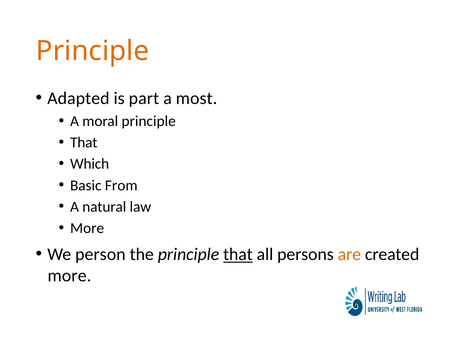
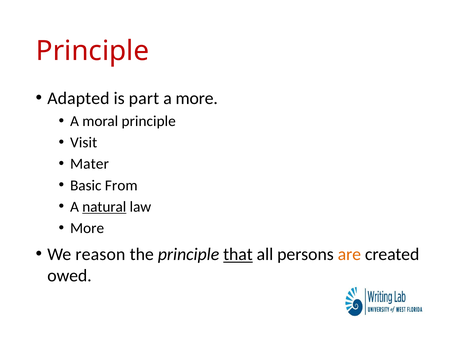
Principle colour: orange -> red (93, 51)
a most: most -> more (197, 98)
That: That -> Visit (84, 143)
Which: Which -> Mater (89, 164)
natural underline: none -> present (104, 207)
person: person -> reason (100, 254)
more: more -> owed (70, 276)
